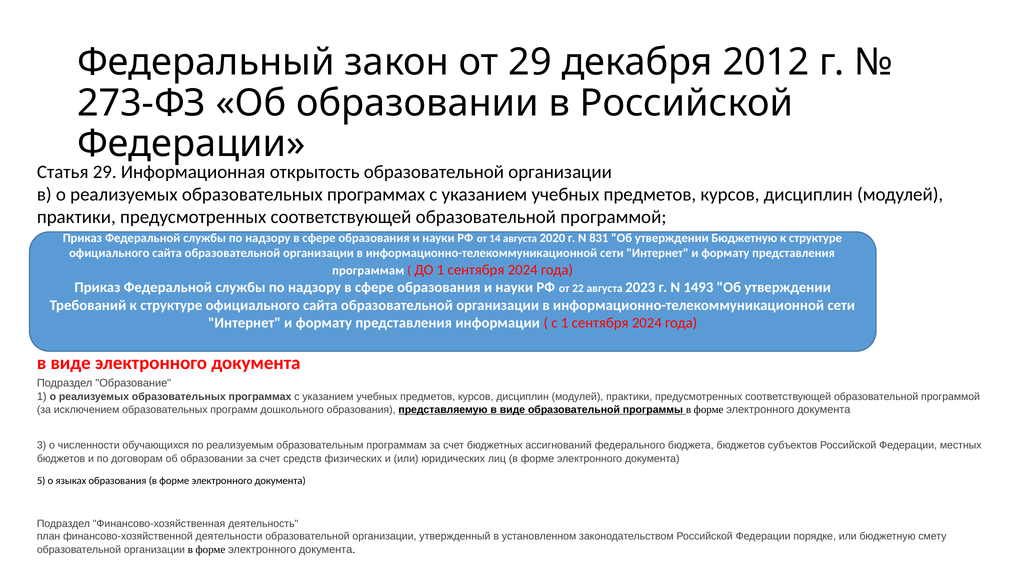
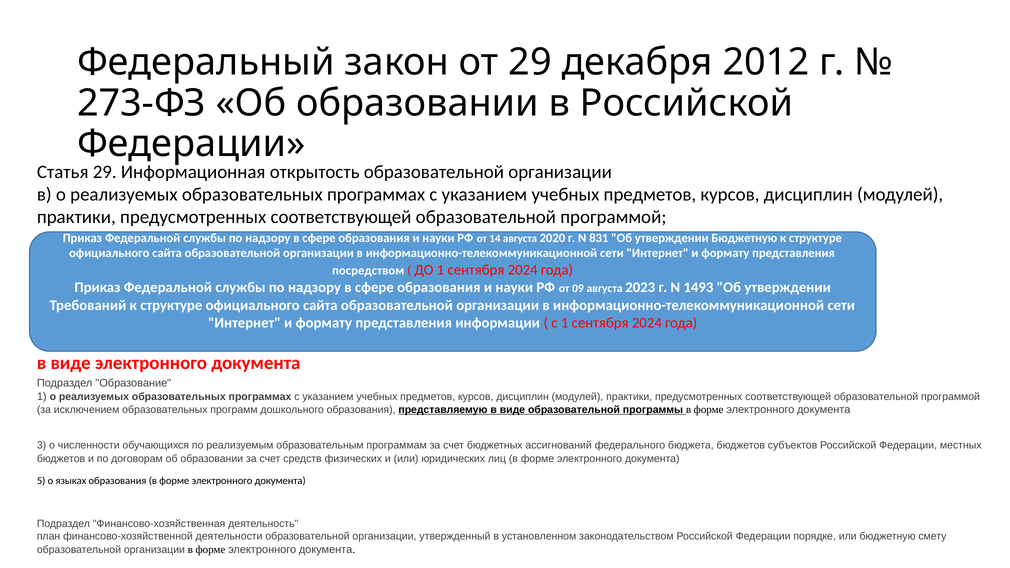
программам: программам -> посредством (368, 271)
22: 22 -> 09 (578, 289)
